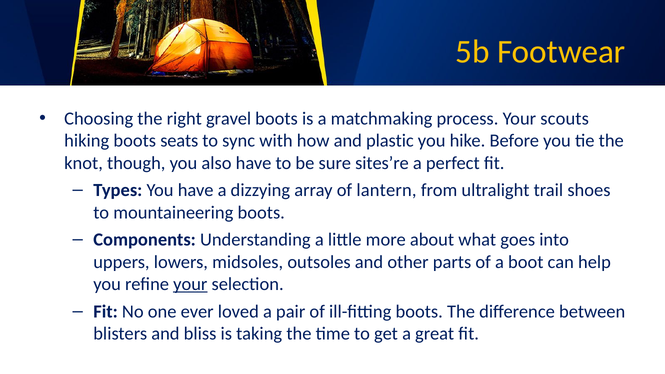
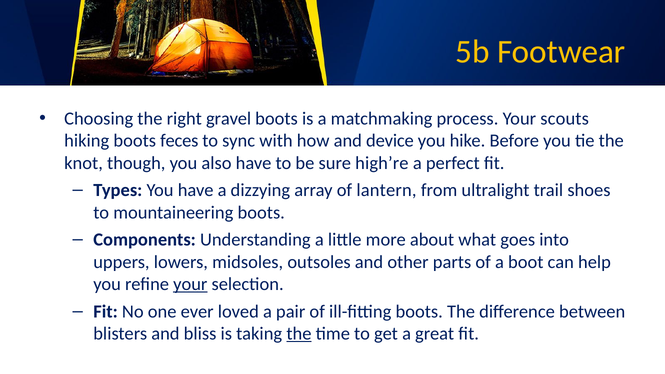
seats: seats -> feces (179, 141)
plastic: plastic -> device (390, 141)
sites’re: sites’re -> high’re (382, 163)
the underline: none -> present (299, 334)
